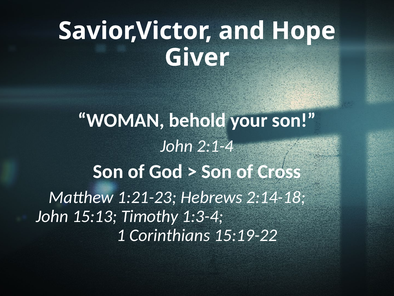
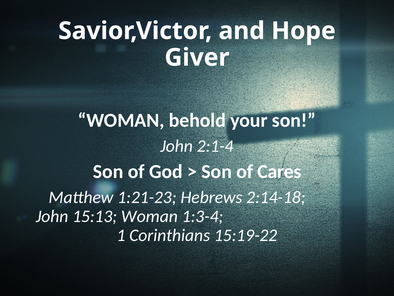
Cross: Cross -> Cares (279, 171)
15:13 Timothy: Timothy -> Woman (149, 216)
